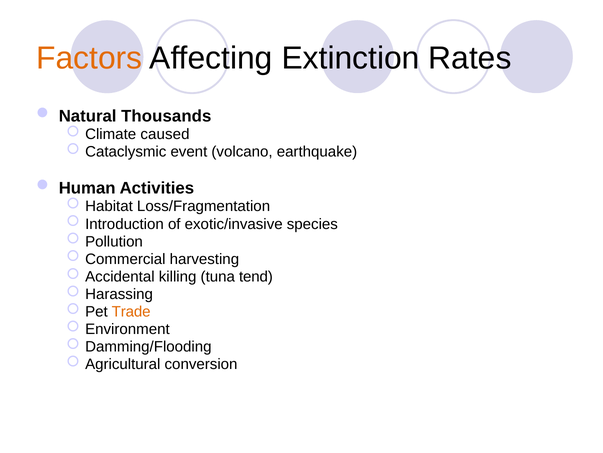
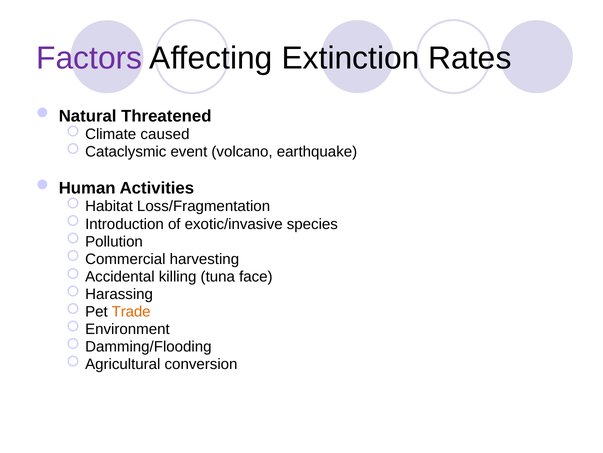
Factors colour: orange -> purple (89, 58)
Thousands: Thousands -> Threatened (166, 116)
tend: tend -> face (256, 276)
